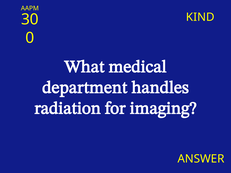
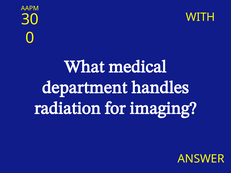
KIND: KIND -> WITH (200, 17)
